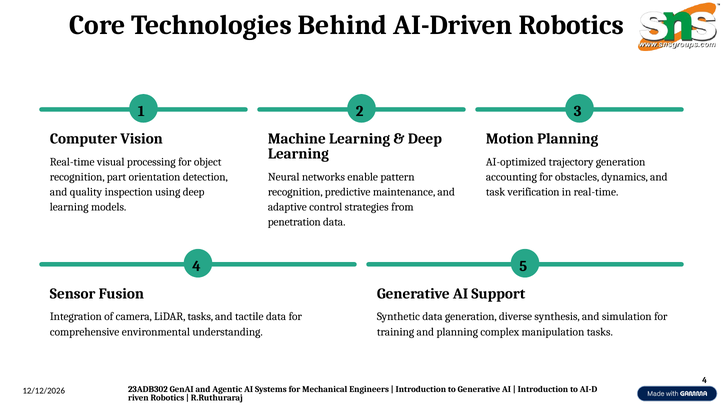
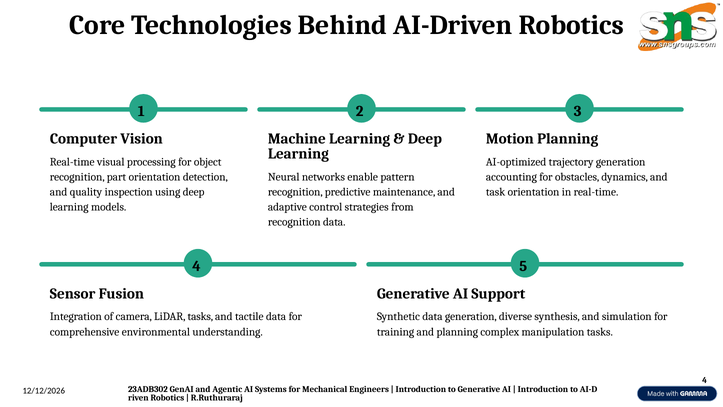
task verification: verification -> orientation (534, 192)
penetration: penetration -> recognition (294, 222)
